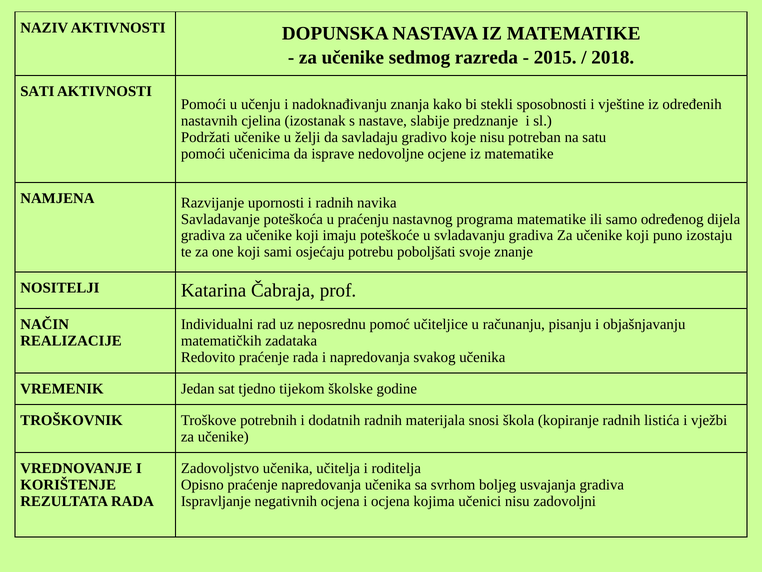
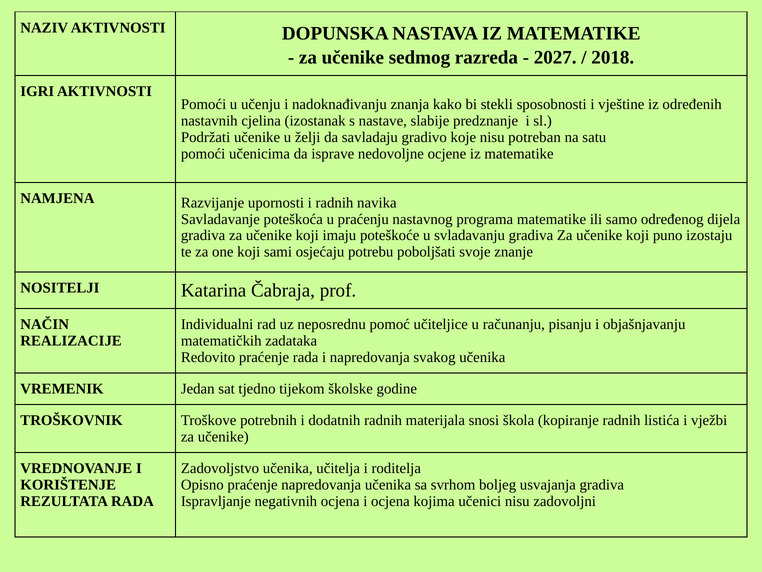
2015: 2015 -> 2027 (555, 57)
SATI: SATI -> IGRI (37, 91)
